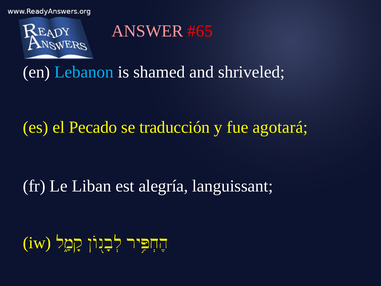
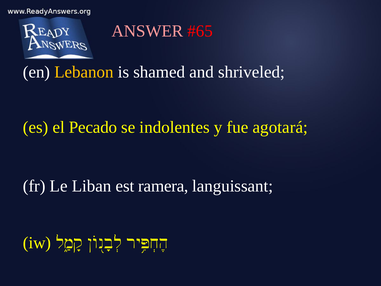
Lebanon colour: light blue -> yellow (84, 72)
traducción: traducción -> indolentes (175, 127)
alegría: alegría -> ramera (163, 186)
